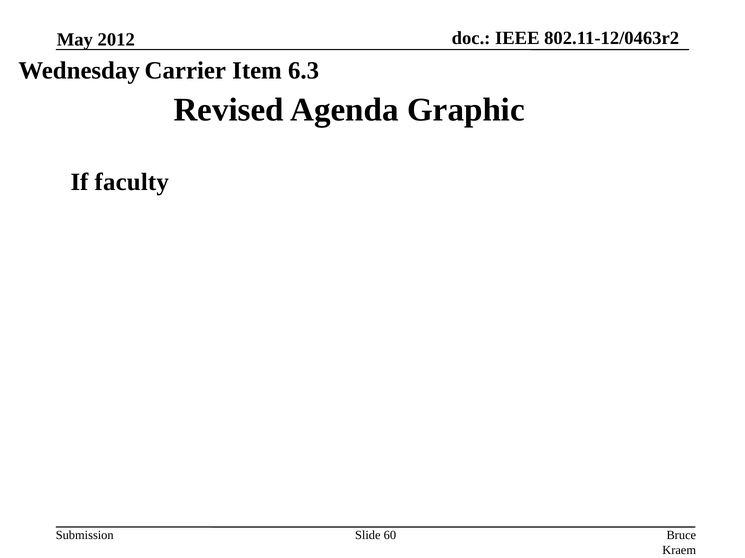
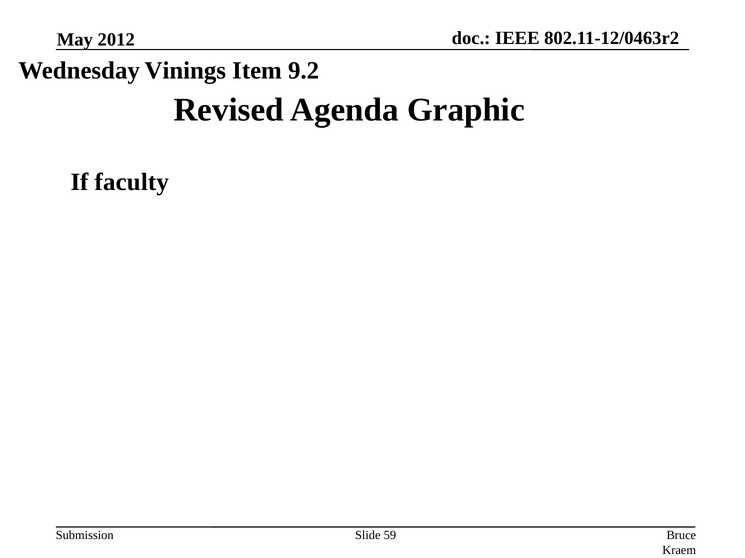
Carrier: Carrier -> Vinings (185, 71)
6.3: 6.3 -> 9.2 (304, 71)
60: 60 -> 59 (390, 536)
